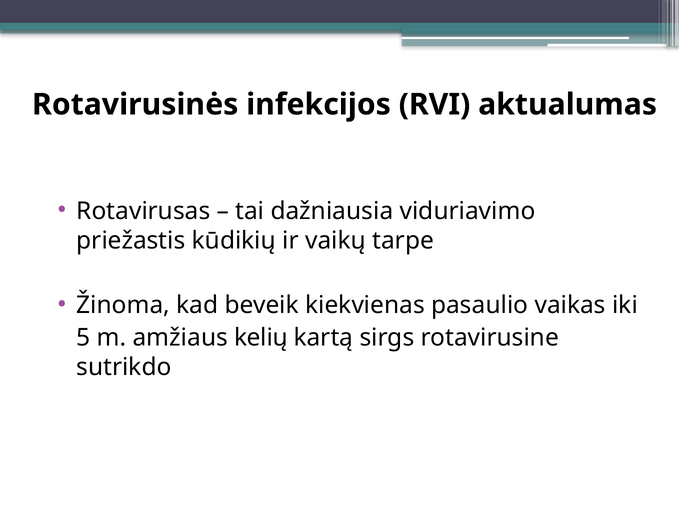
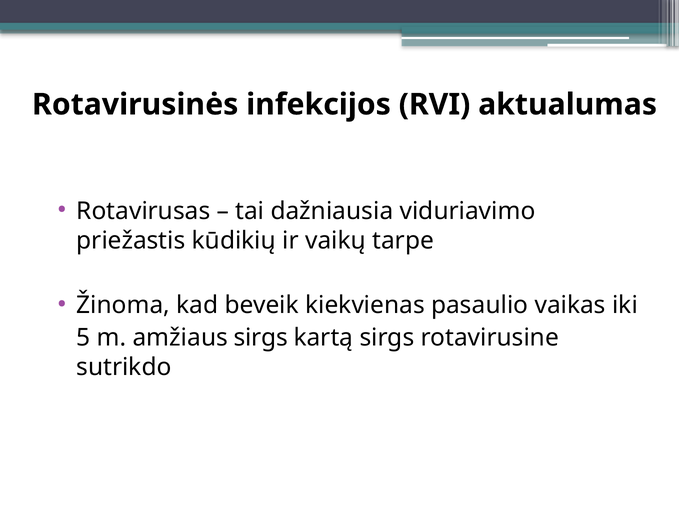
amžiaus kelių: kelių -> sirgs (261, 337)
